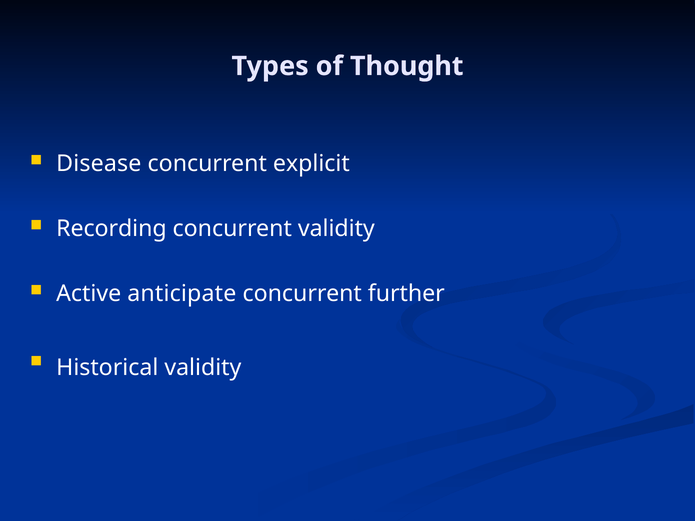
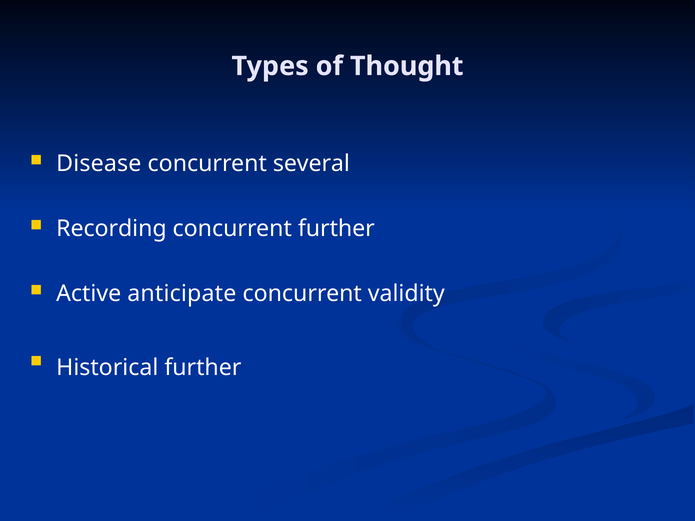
explicit: explicit -> several (311, 164)
concurrent validity: validity -> further (336, 229)
further: further -> validity (406, 294)
Historical validity: validity -> further (203, 368)
